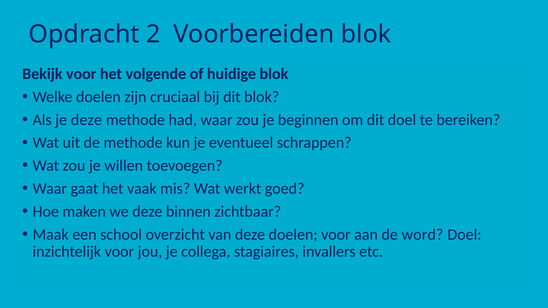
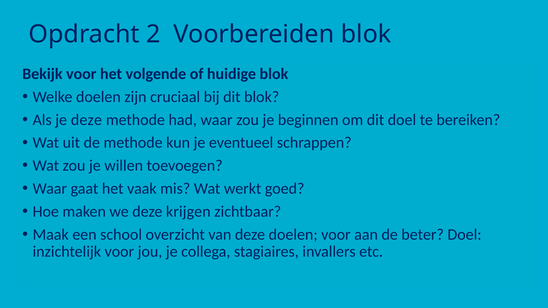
binnen: binnen -> krijgen (188, 212)
word: word -> beter (423, 235)
